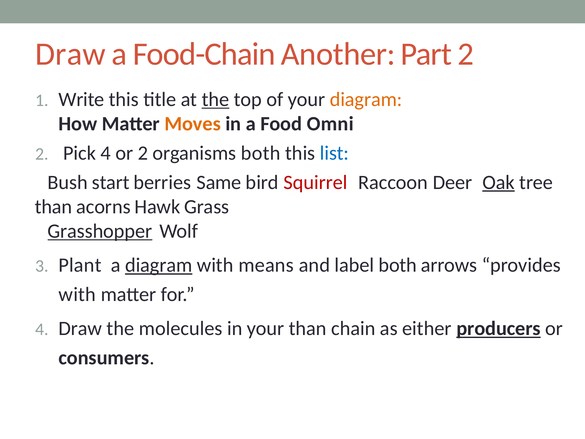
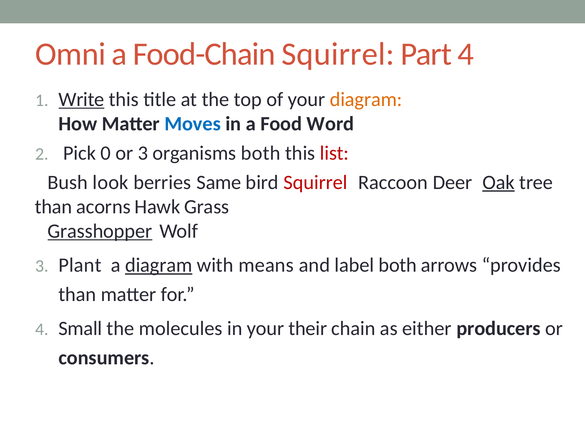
Draw: Draw -> Omni (71, 54)
Food-Chain Another: Another -> Squirrel (338, 54)
Part 2: 2 -> 4 (466, 54)
Write underline: none -> present (81, 99)
the underline: present -> none (215, 99)
Moves colour: orange -> blue (193, 124)
Omni: Omni -> Word (330, 124)
Pick 4: 4 -> 0 (106, 153)
or 2: 2 -> 3 (143, 153)
list colour: blue -> red (334, 153)
start: start -> look (111, 182)
with: with -> than (77, 294)
4 Draw: Draw -> Small (80, 328)
your than: than -> their (308, 328)
producers underline: present -> none (499, 328)
